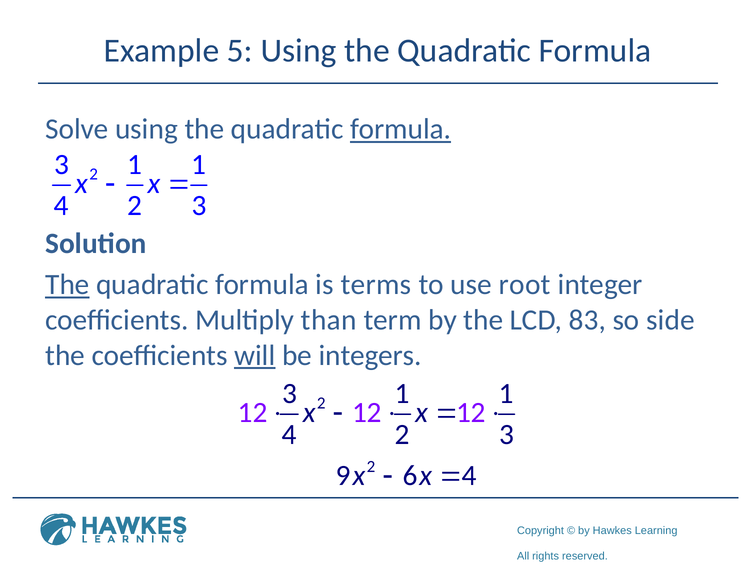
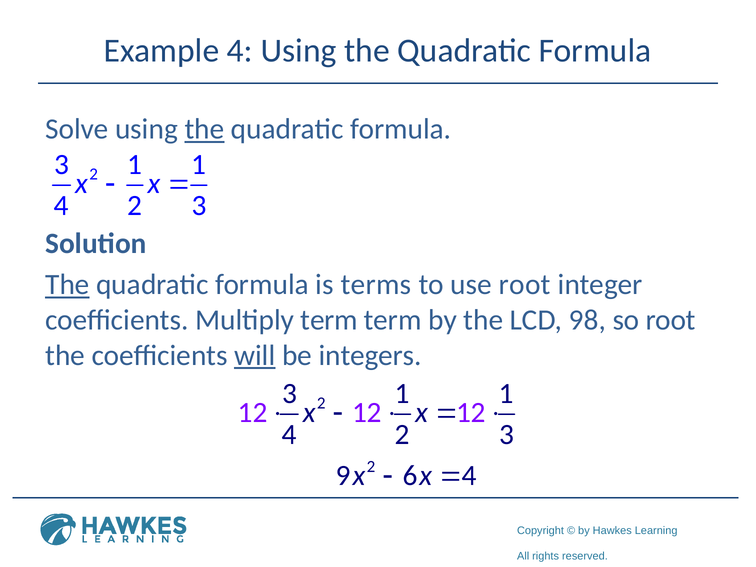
Example 5: 5 -> 4 (240, 51)
the underline: none -> present (204, 129)
formula underline: present -> none (401, 129)
Multiply than: than -> term (329, 320)
83: 83 -> 98 (587, 320)
so side: side -> root (671, 320)
